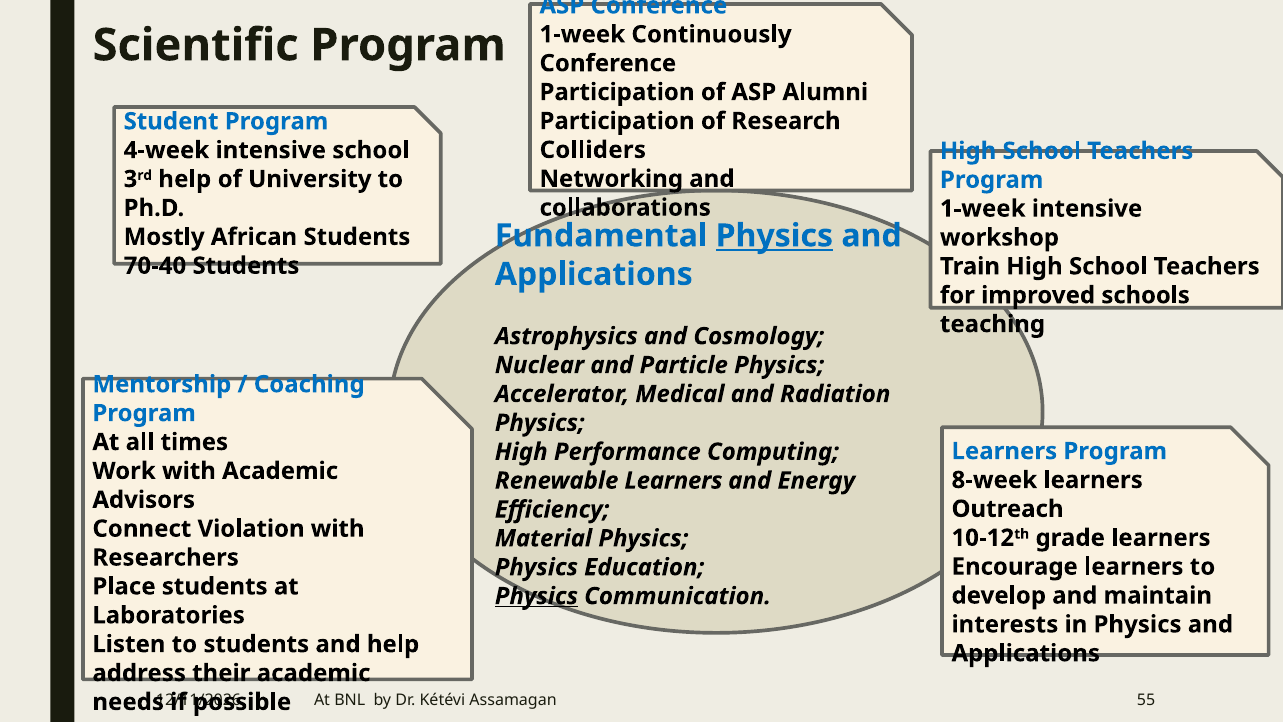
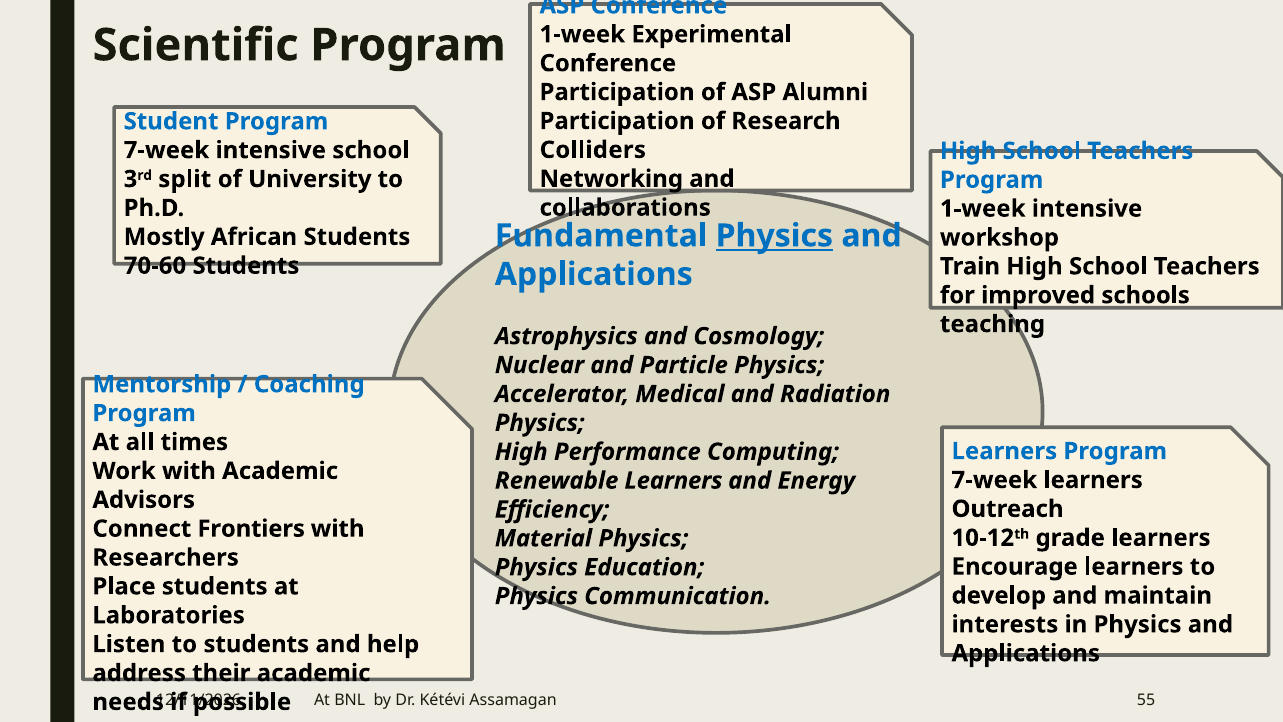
Continuously: Continuously -> Experimental (712, 34)
4-week: 4-week -> 7-week (166, 150)
3rd help: help -> split (185, 179)
70-40: 70-40 -> 70-60 (155, 266)
8-week: 8-week -> 7-week (994, 480)
Violation: Violation -> Frontiers (251, 529)
Physics underline: present -> none (536, 596)
